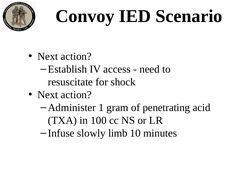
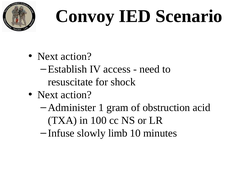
penetrating: penetrating -> obstruction (166, 108)
